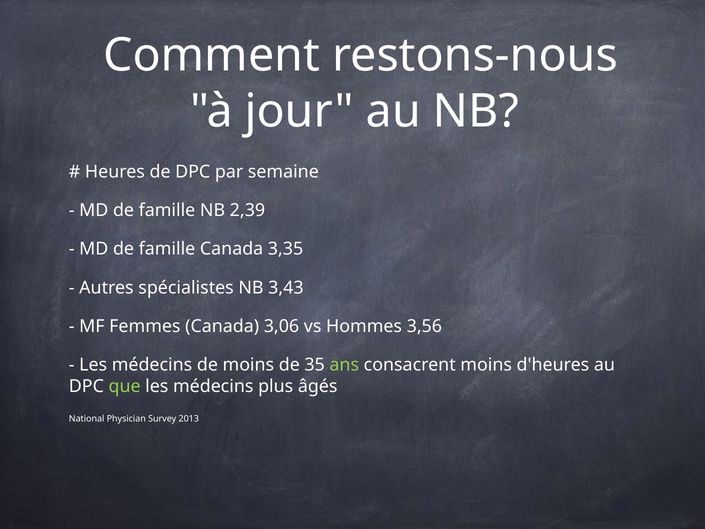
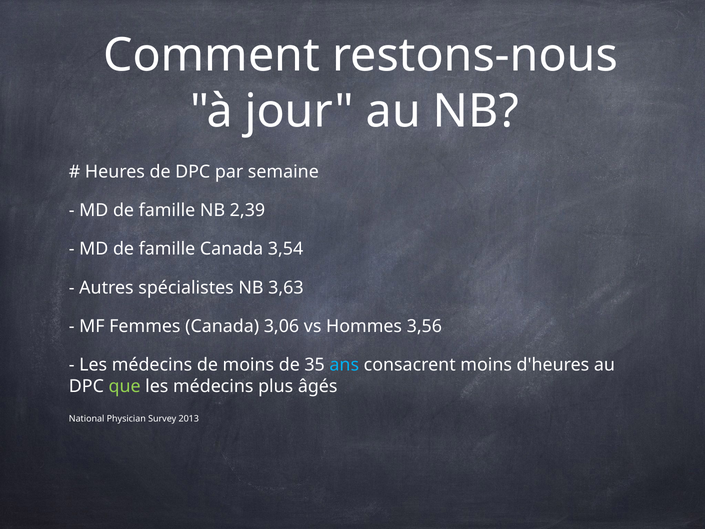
3,35: 3,35 -> 3,54 (286, 249)
3,43: 3,43 -> 3,63 (286, 288)
ans colour: light green -> light blue (344, 365)
